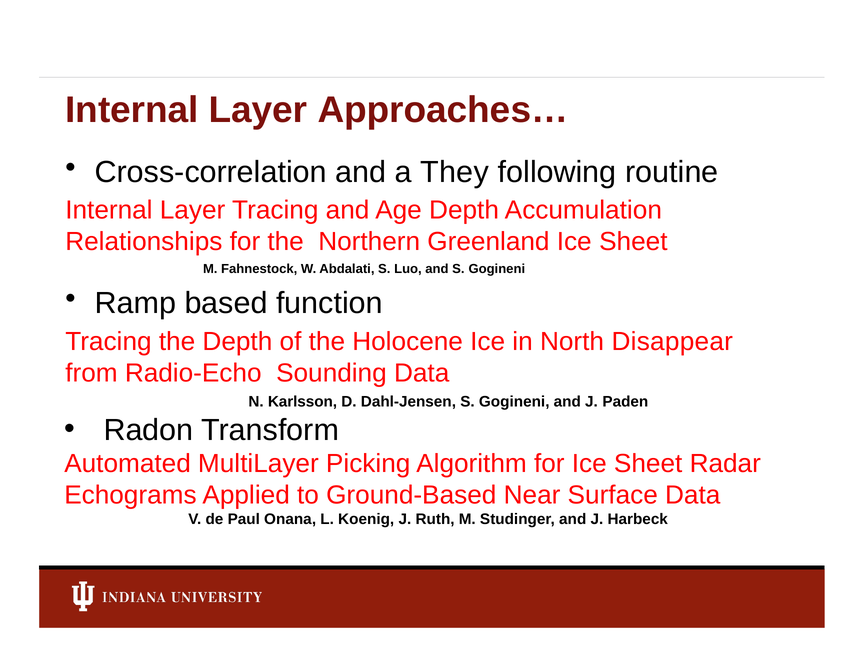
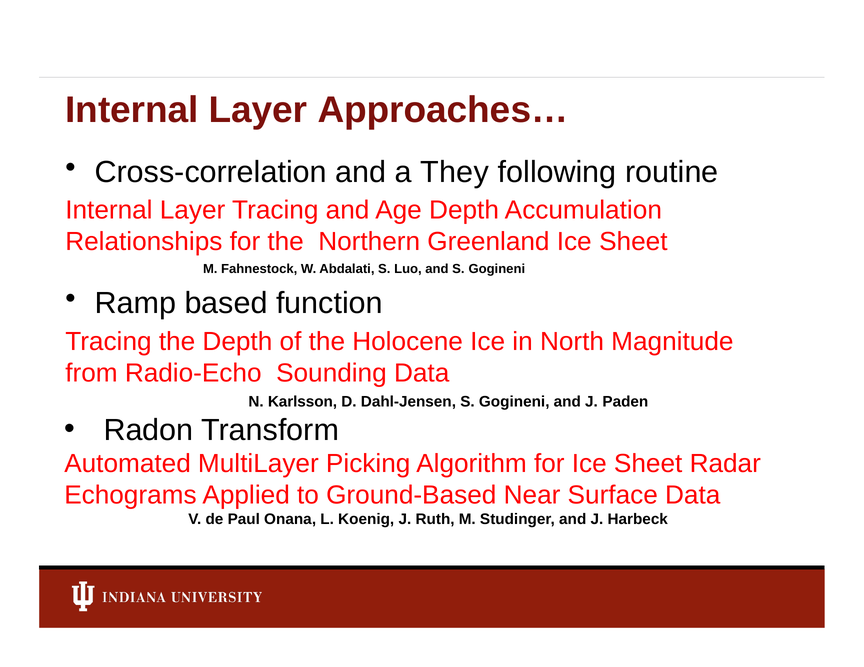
Disappear: Disappear -> Magnitude (672, 342)
